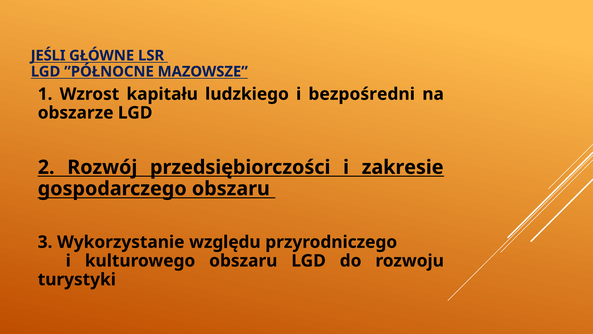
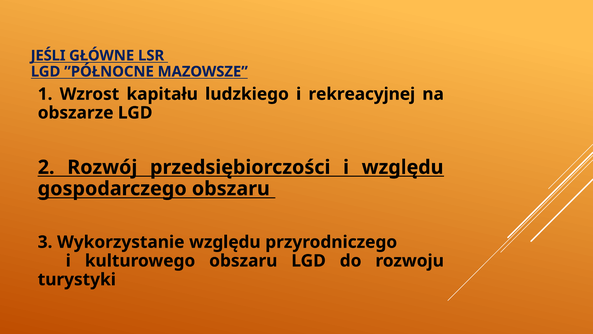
bezpośredni: bezpośredni -> rekreacyjnej (362, 94)
i zakresie: zakresie -> względu (403, 167)
